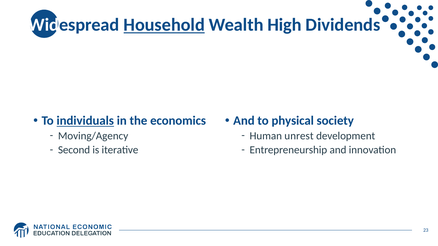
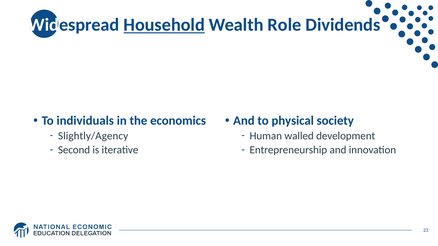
High: High -> Role (285, 25)
individuals underline: present -> none (85, 121)
Moving/Agency: Moving/Agency -> Slightly/Agency (93, 136)
unrest: unrest -> walled (299, 136)
